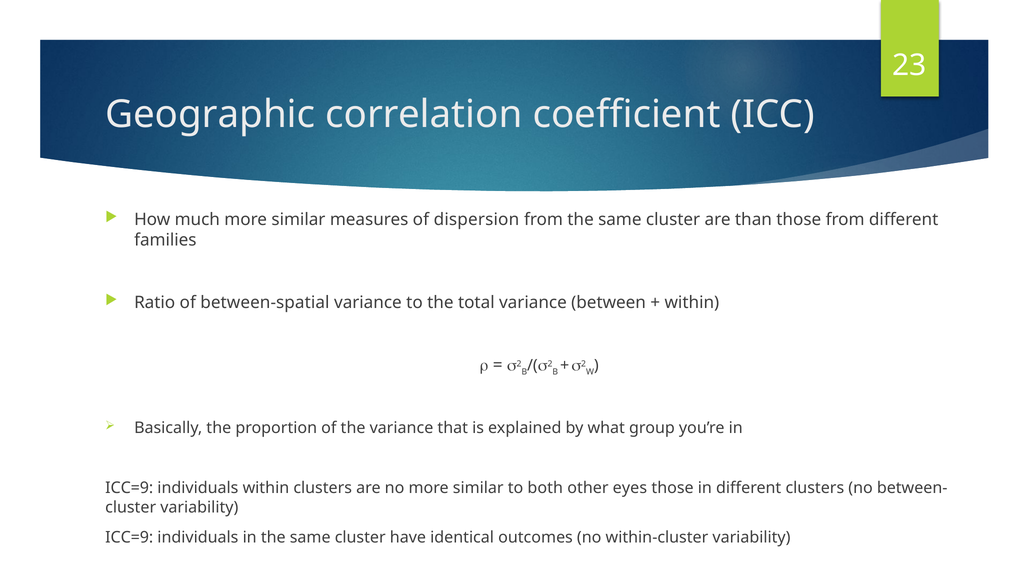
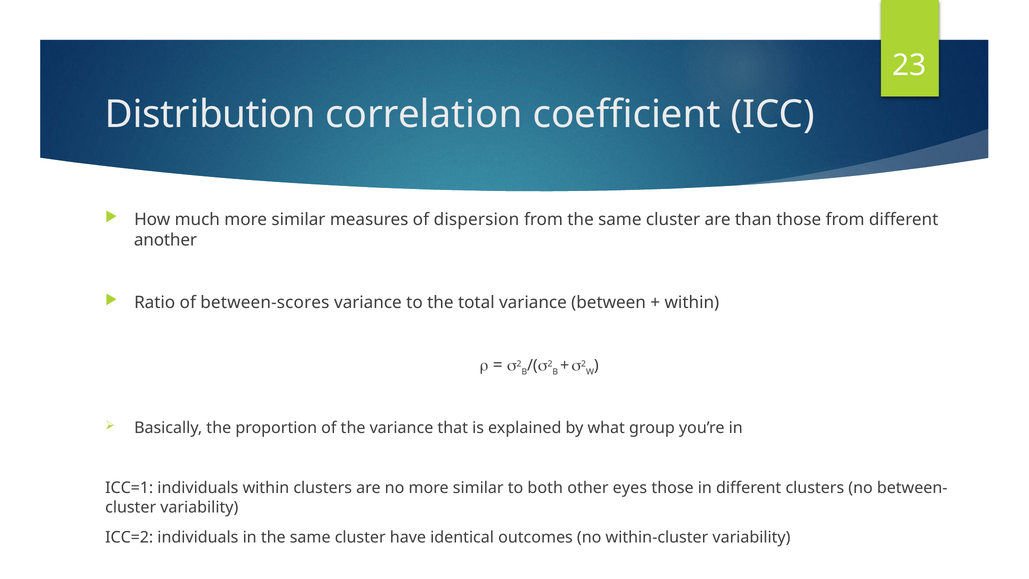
Geographic: Geographic -> Distribution (210, 115)
families: families -> another (165, 240)
between-spatial: between-spatial -> between-scores (265, 303)
ICC=9: ICC=9 -> ICC=1 (129, 488)
ICC=9: ICC=9 -> ICC=2 (129, 537)
